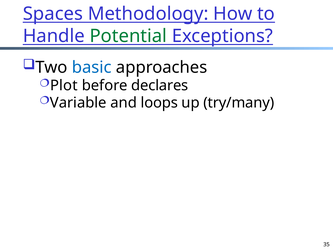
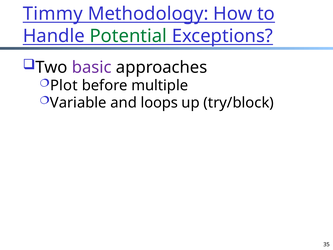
Spaces: Spaces -> Timmy (53, 14)
basic colour: blue -> purple (92, 67)
declares: declares -> multiple (160, 85)
try/many: try/many -> try/block (239, 103)
